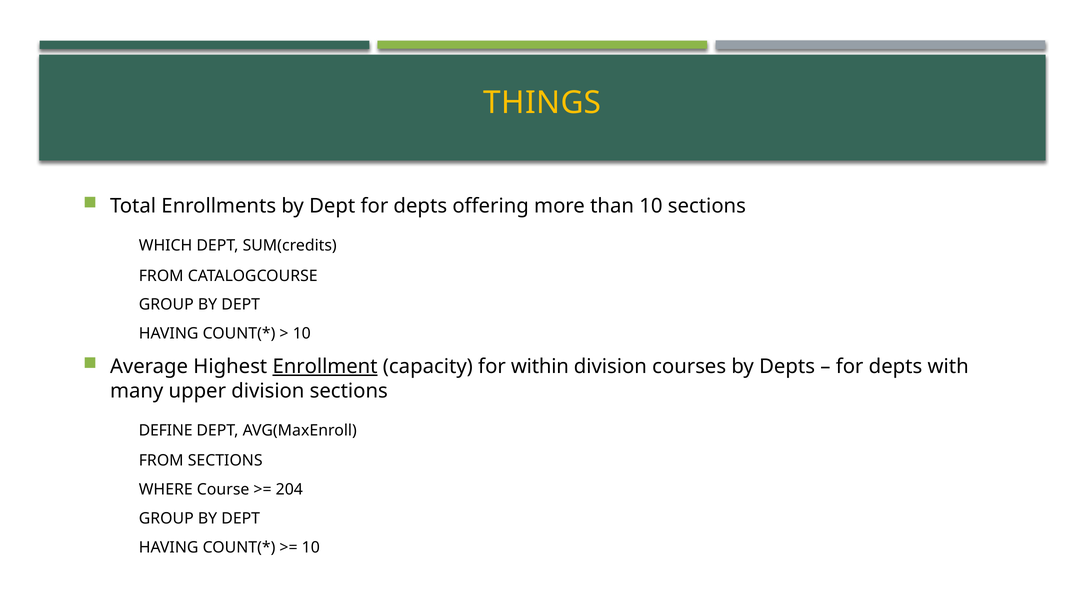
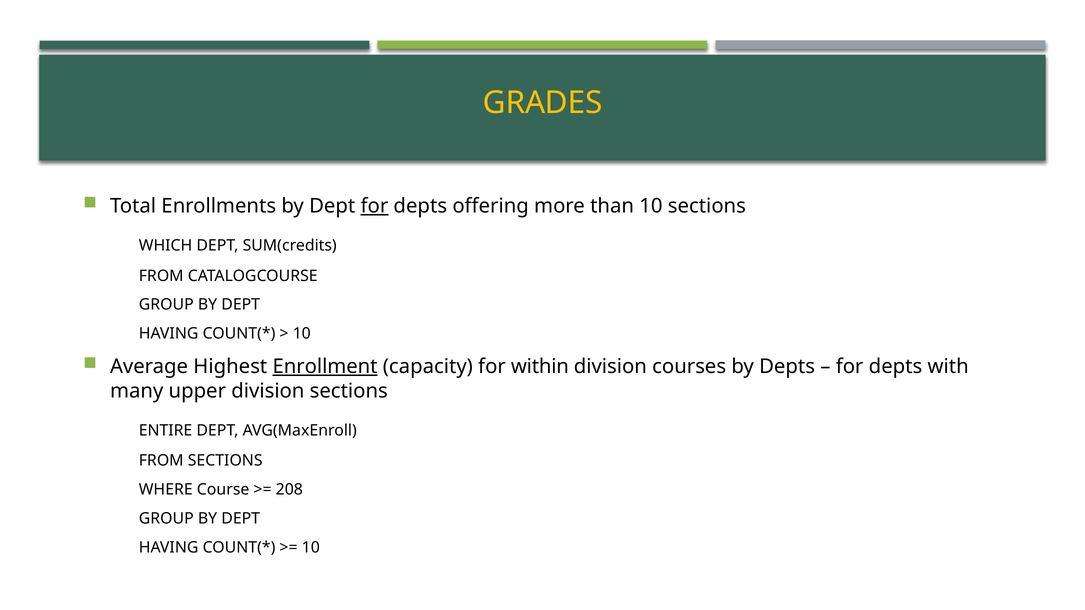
THINGS: THINGS -> GRADES (543, 103)
for underline: none -> present (374, 206)
DEFINE: DEFINE -> ENTIRE (166, 431)
204: 204 -> 208 (289, 490)
